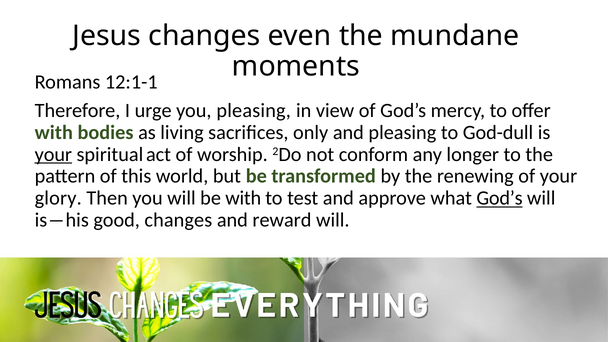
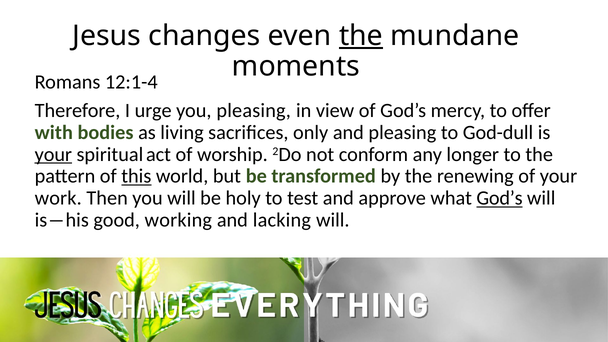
the underline: none -> present (361, 36)
12:1-1: 12:1-1 -> 12:1-4 (131, 82)
this underline: none -> present (136, 176)
glory: glory -> work (58, 198)
be with: with -> holy (243, 198)
good changes: changes -> working (178, 220)
reward: reward -> lacking (282, 220)
